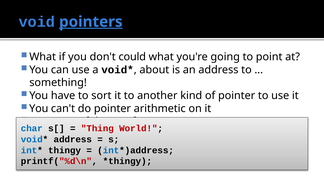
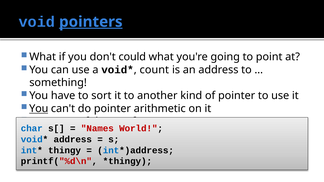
about: about -> count (154, 70)
You underline: none -> present (39, 109)
Thing: Thing -> Names (97, 129)
